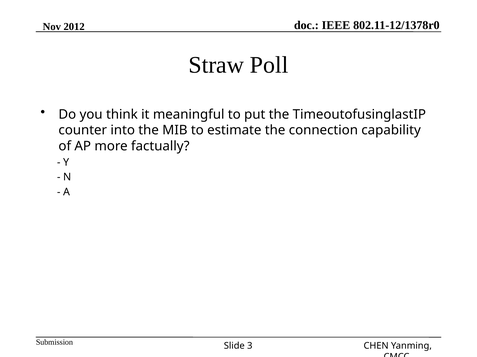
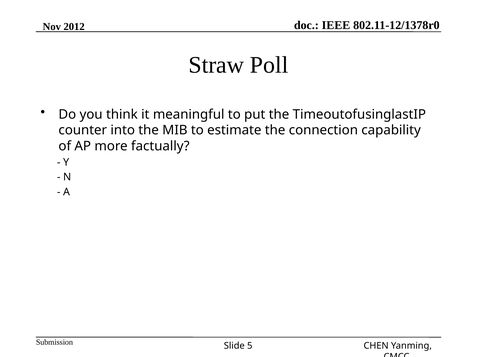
3: 3 -> 5 (250, 346)
